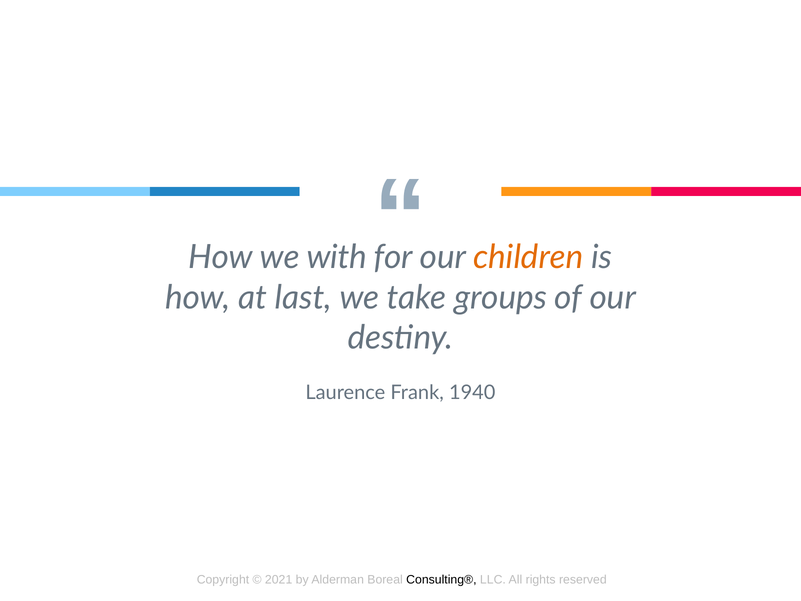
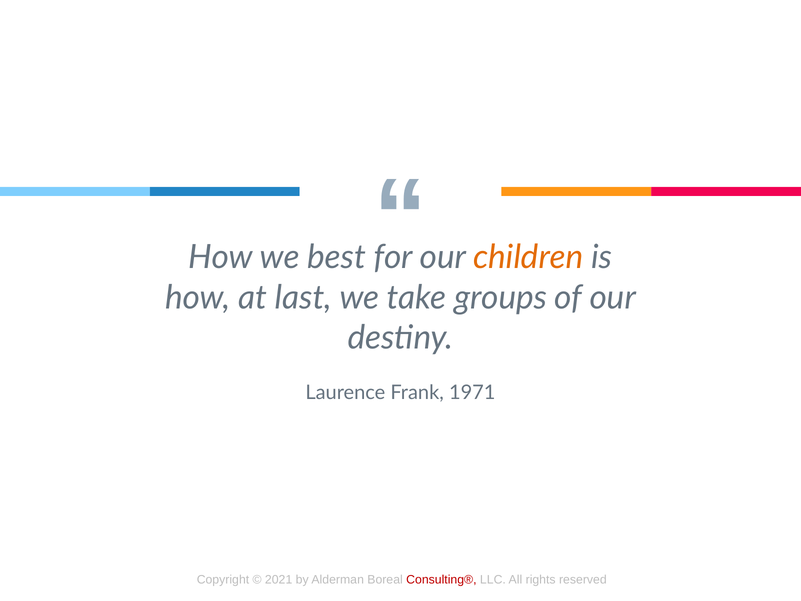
with: with -> best (337, 257)
1940: 1940 -> 1971 (472, 393)
Consulting® colour: black -> red (441, 579)
